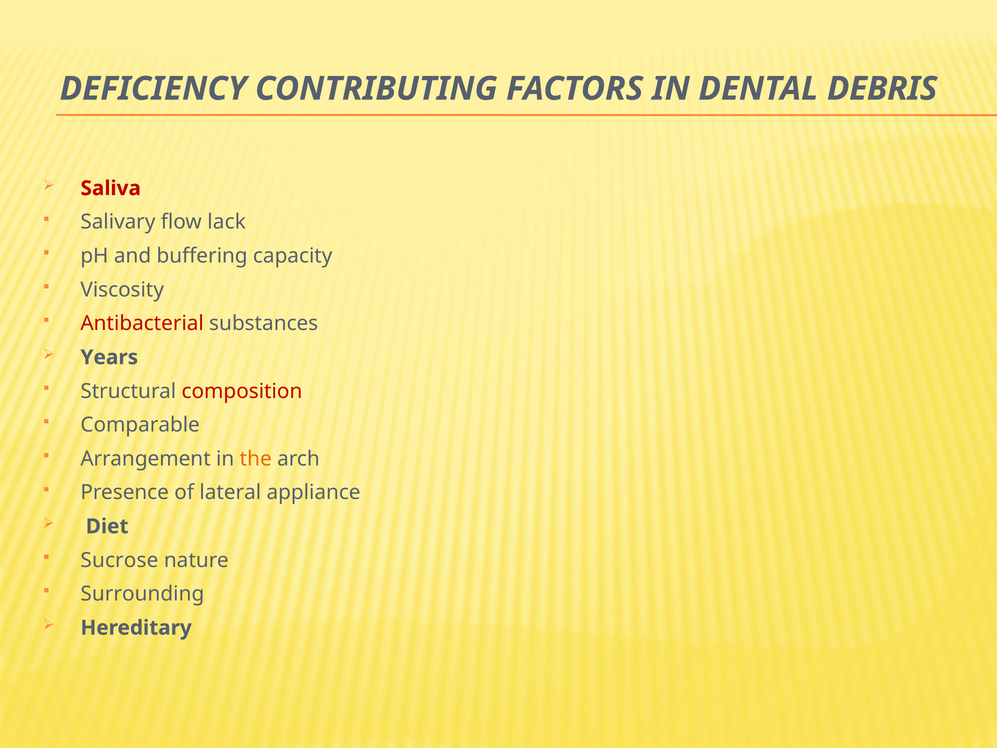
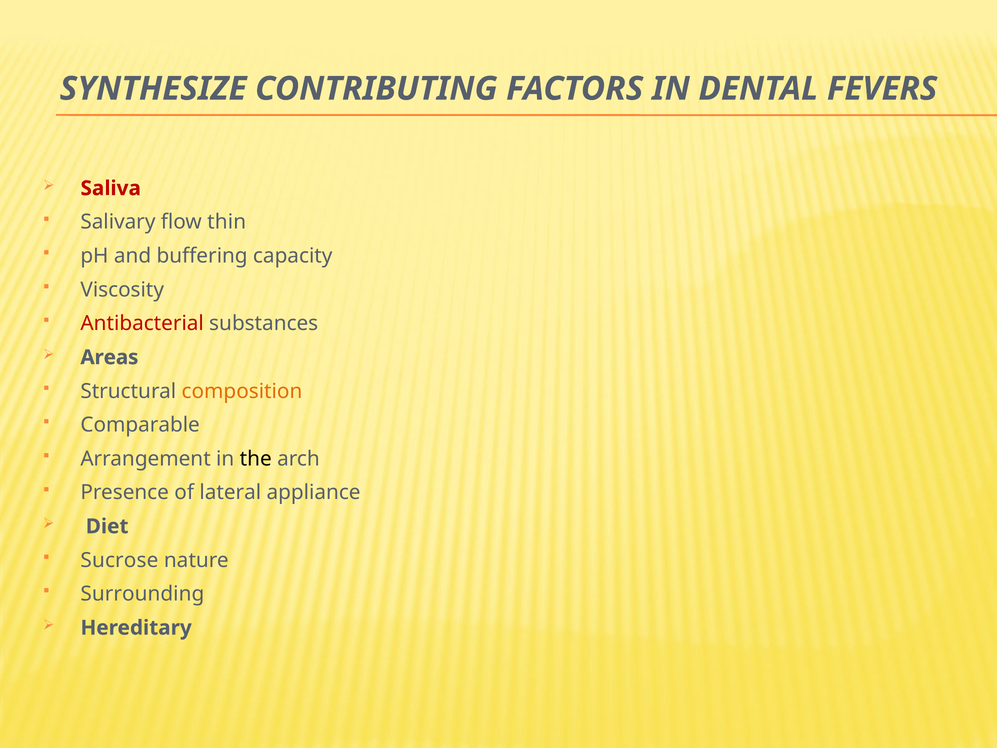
DEFICIENCY: DEFICIENCY -> SYNTHESIZE (153, 89)
DEBRIS: DEBRIS -> FEVERS (882, 89)
lack: lack -> thin (227, 222)
Years: Years -> Areas (109, 357)
composition colour: red -> orange (242, 391)
the colour: orange -> black (256, 459)
